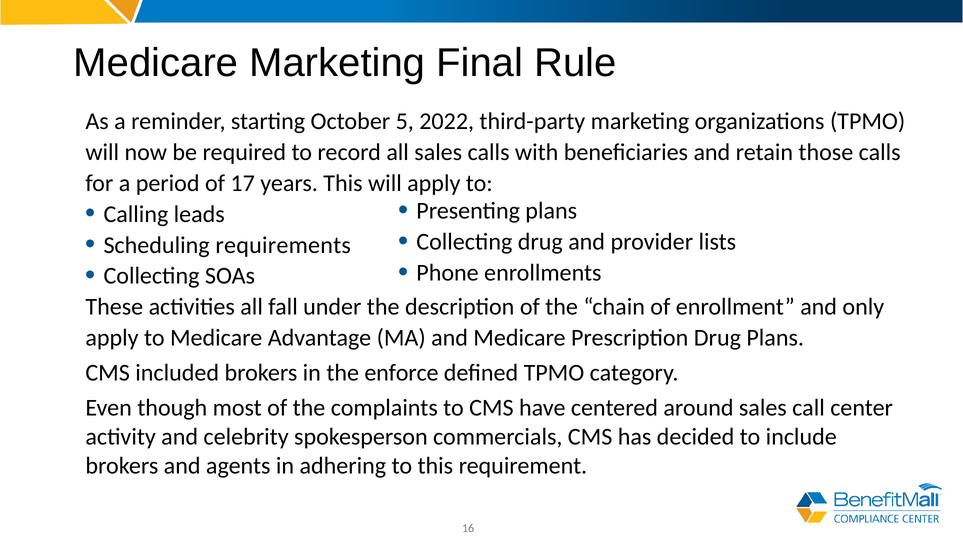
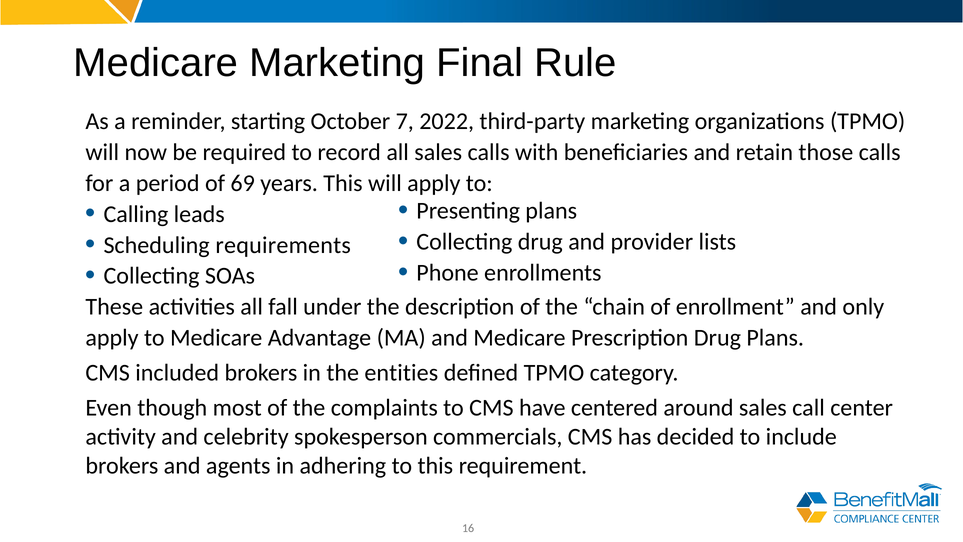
5: 5 -> 7 (405, 121)
17: 17 -> 69 (243, 183)
enforce: enforce -> entities (401, 373)
